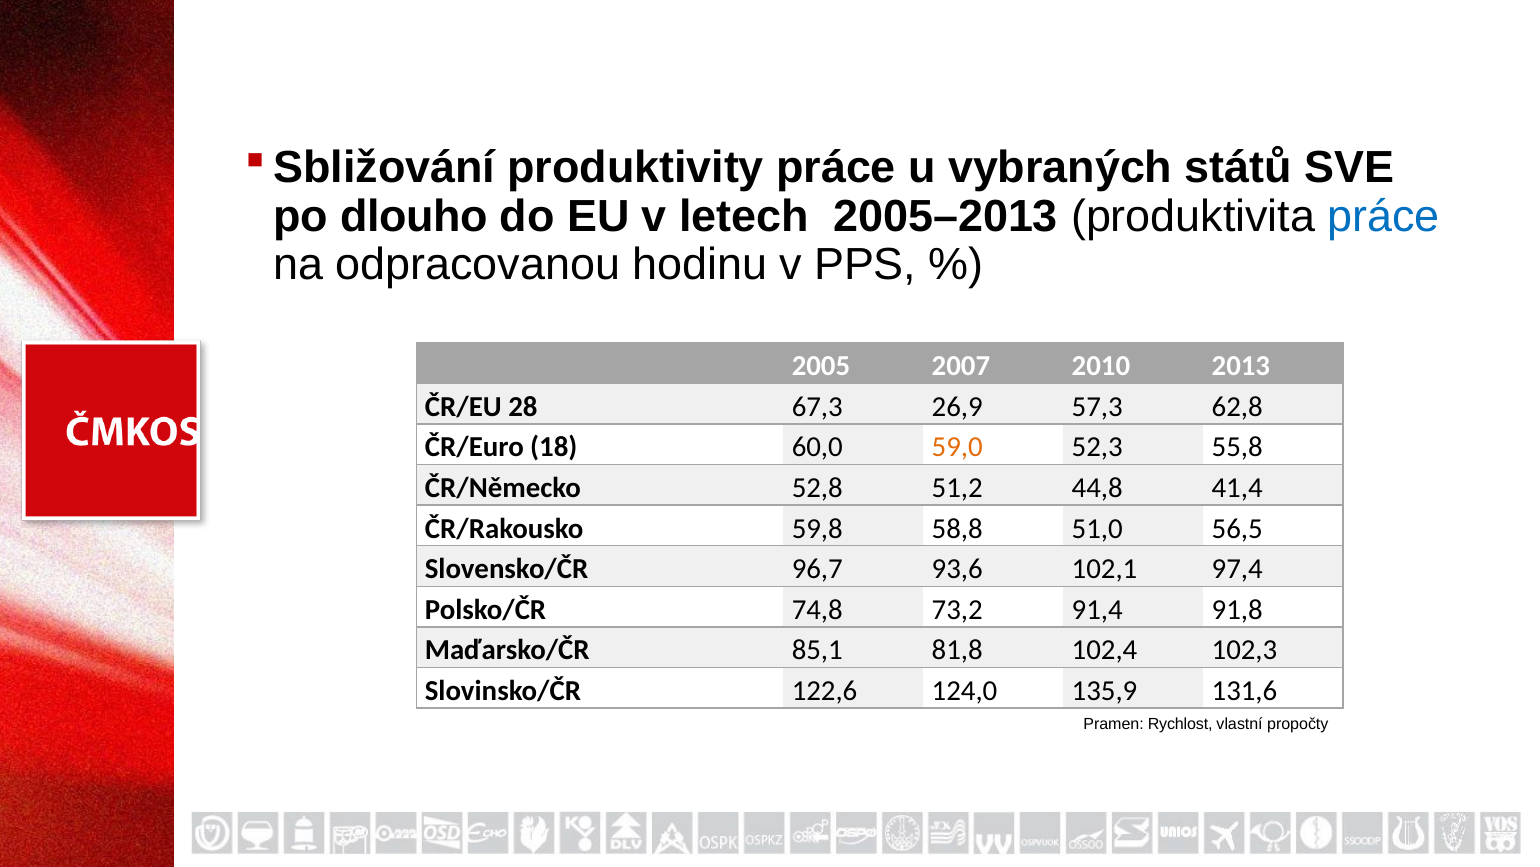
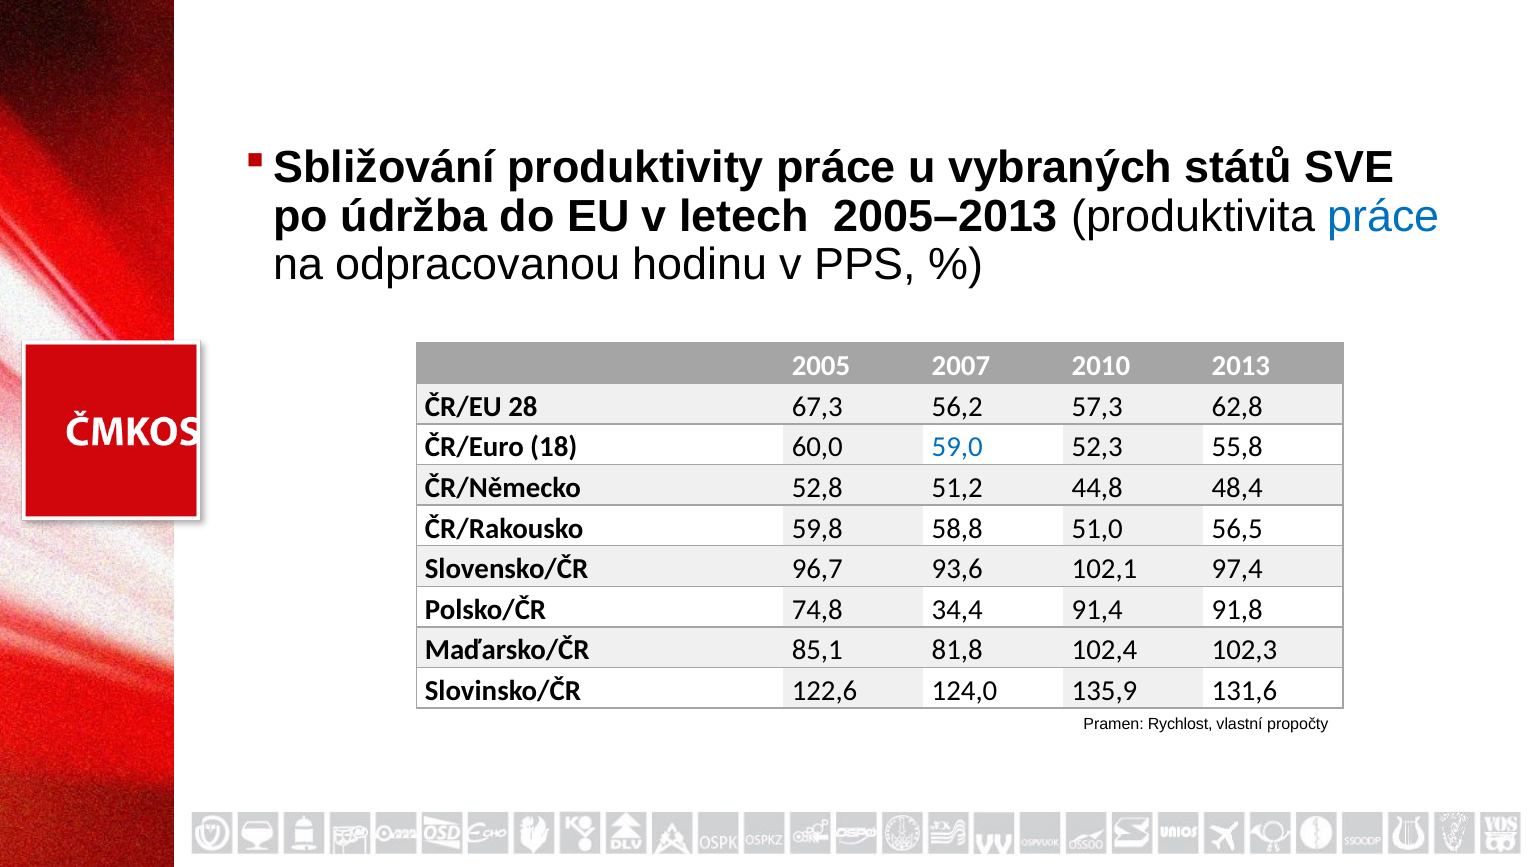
dlouho: dlouho -> údržba (414, 216)
26,9: 26,9 -> 56,2 (957, 406)
59,0 colour: orange -> blue (957, 447)
41,4: 41,4 -> 48,4 (1237, 487)
73,2: 73,2 -> 34,4 (957, 609)
